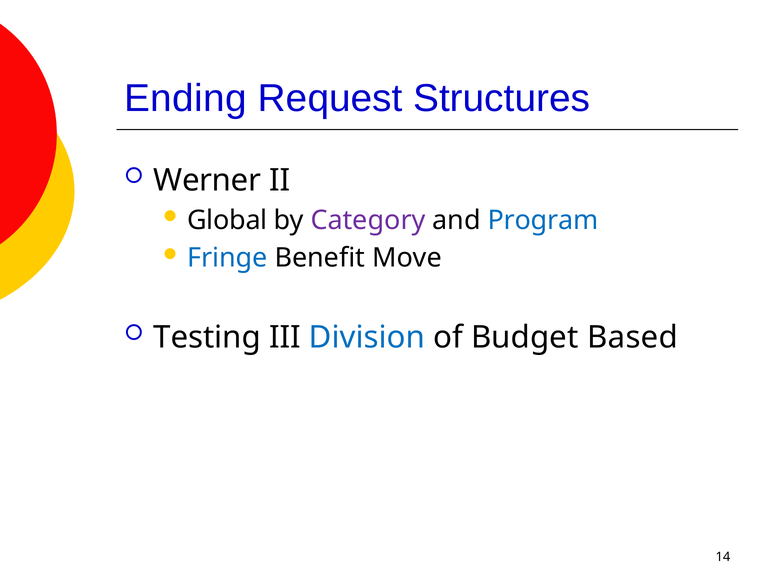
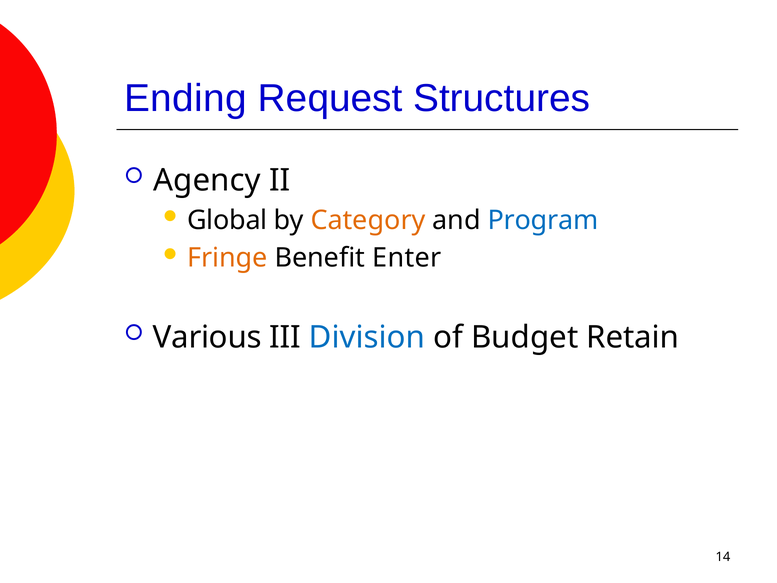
Werner: Werner -> Agency (207, 180)
Category colour: purple -> orange (368, 220)
Fringe colour: blue -> orange (228, 258)
Move: Move -> Enter (407, 258)
Testing: Testing -> Various (207, 337)
Based: Based -> Retain (633, 337)
